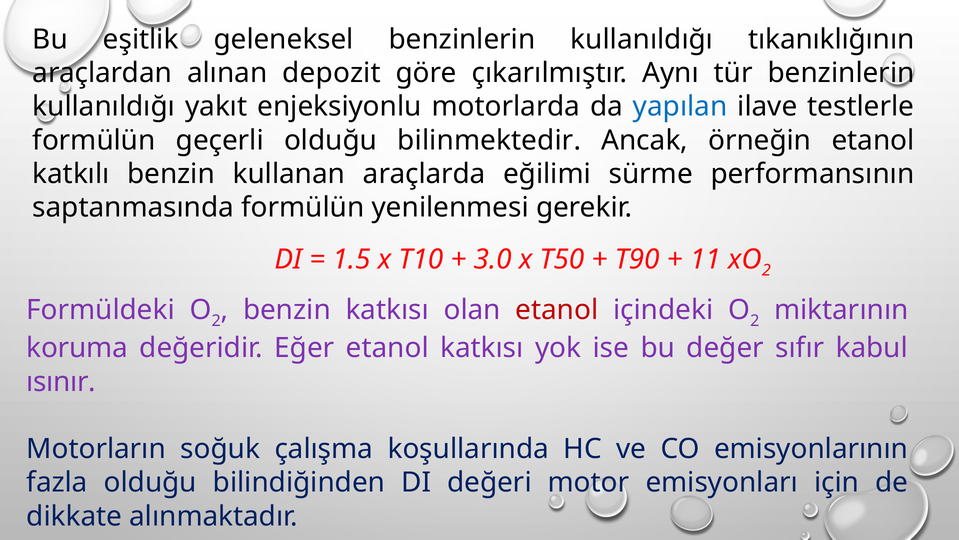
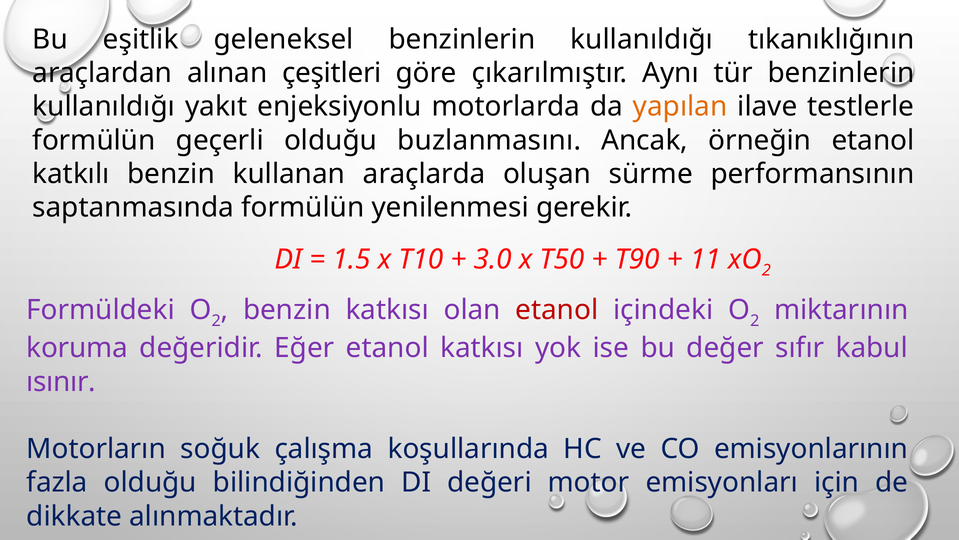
depozit: depozit -> çeşitleri (332, 73)
yapılan colour: blue -> orange (680, 107)
bilinmektedir: bilinmektedir -> buzlanmasını (489, 140)
eğilimi: eğilimi -> oluşan (547, 174)
